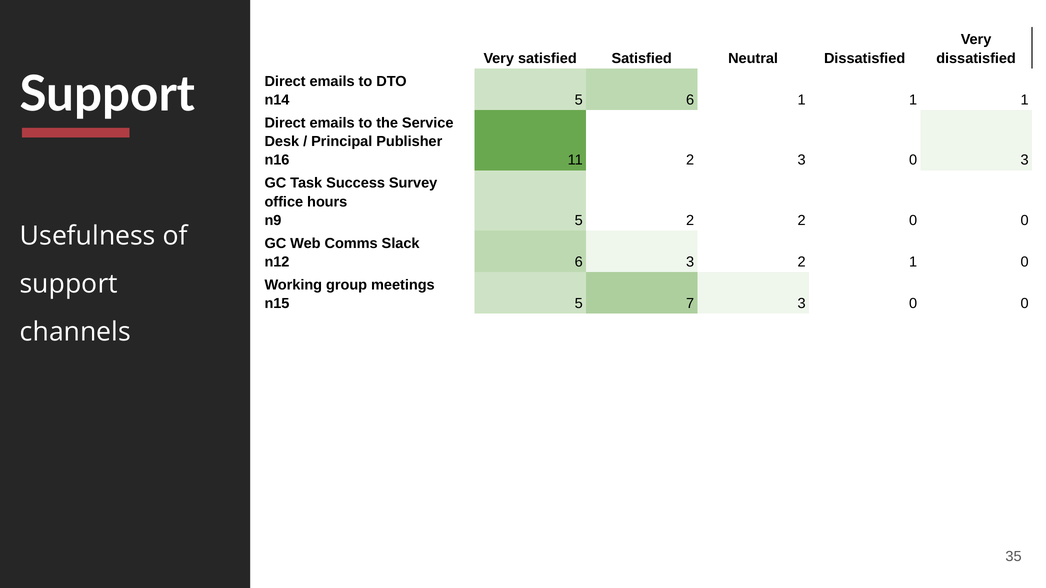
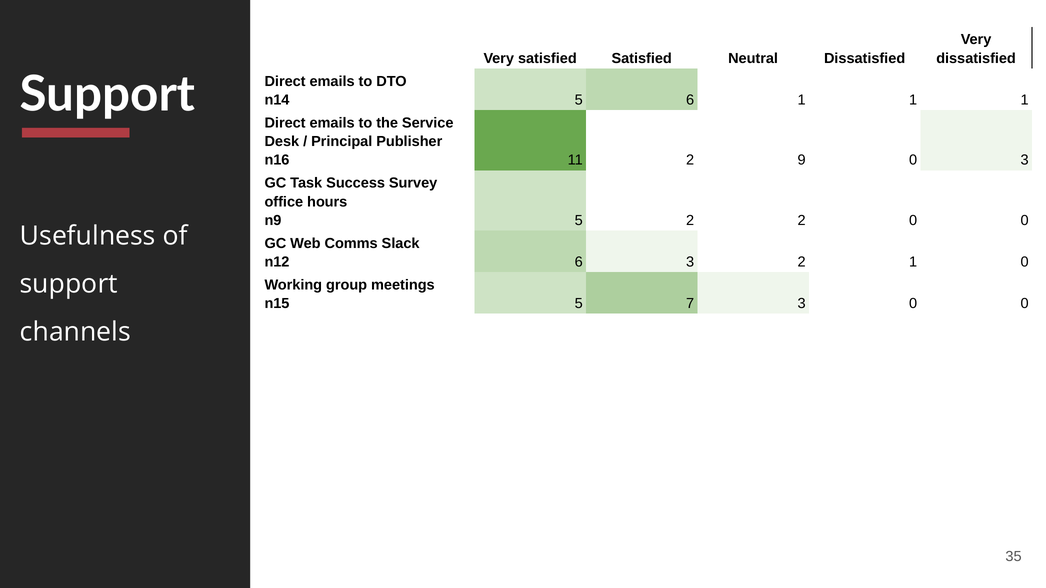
2 3: 3 -> 9 (802, 160)
